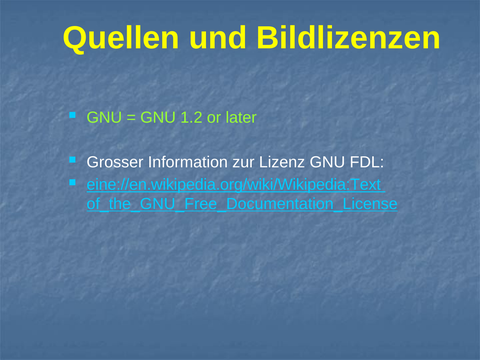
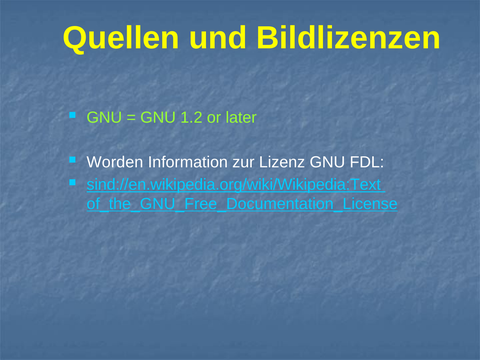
Grosser: Grosser -> Worden (115, 162)
eine://en.wikipedia.org/wiki/Wikipedia:Text: eine://en.wikipedia.org/wiki/Wikipedia:Text -> sind://en.wikipedia.org/wiki/Wikipedia:Text (234, 185)
